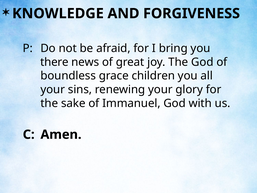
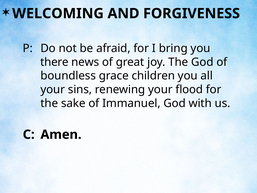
KNOWLEDGE: KNOWLEDGE -> WELCOMING (58, 13)
glory: glory -> flood (189, 89)
